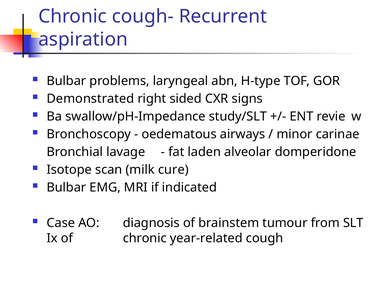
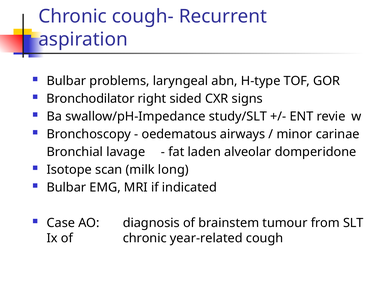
Demonstrated: Demonstrated -> Bronchodilator (90, 99)
cure: cure -> long (173, 170)
